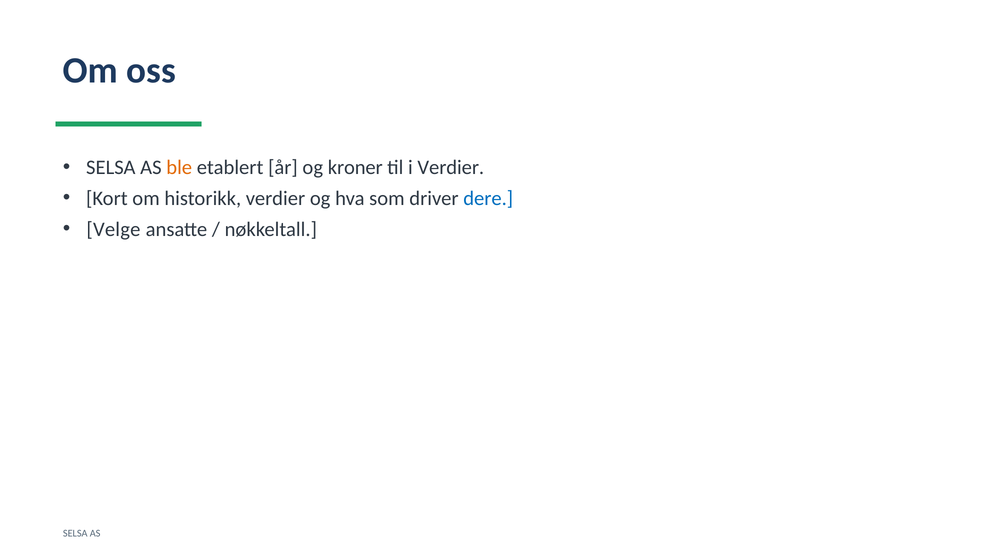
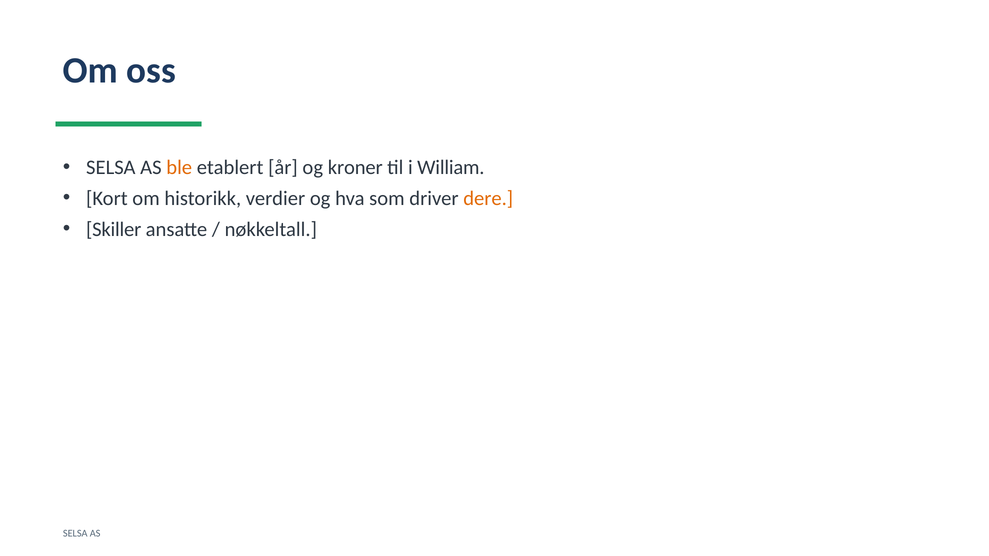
i Verdier: Verdier -> William (451, 168)
dere colour: blue -> orange (488, 198)
Velge: Velge -> Skiller (114, 229)
